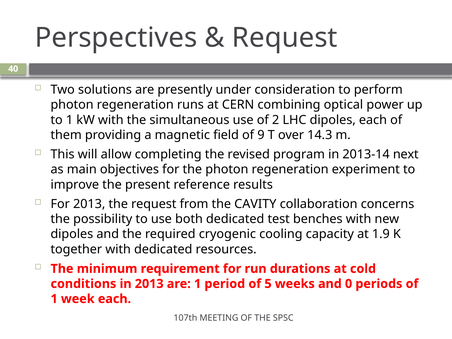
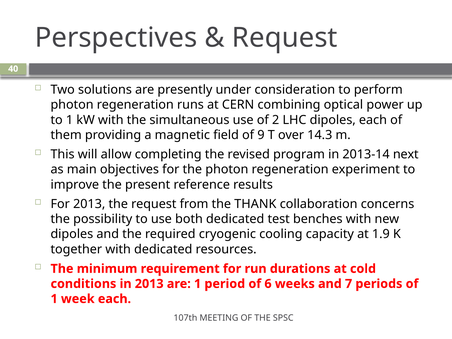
CAVITY: CAVITY -> THANK (255, 204)
5: 5 -> 6 (268, 284)
0: 0 -> 7 (349, 284)
